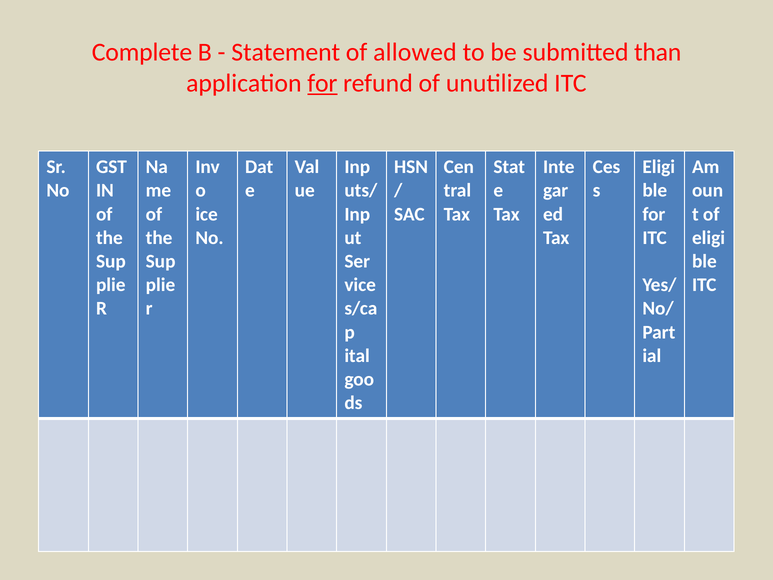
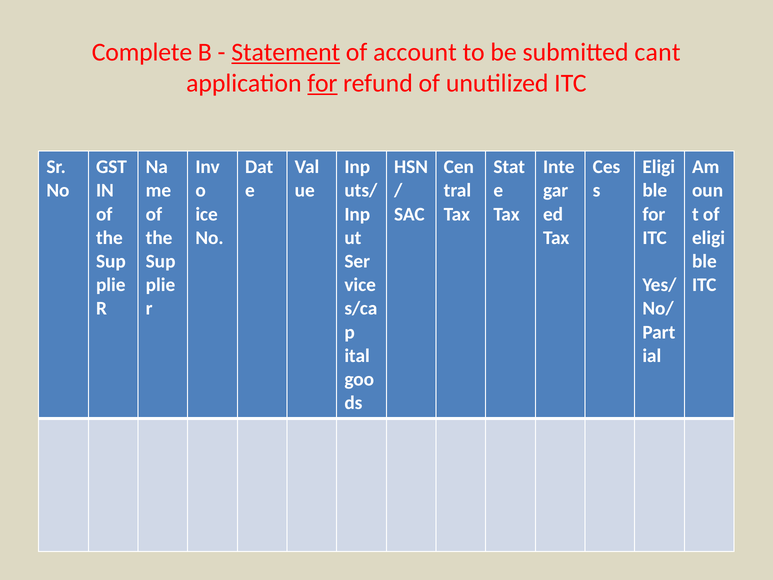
Statement underline: none -> present (286, 52)
allowed: allowed -> account (415, 52)
than: than -> cant (657, 52)
